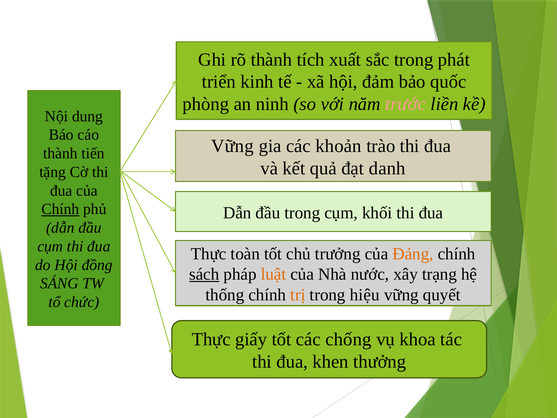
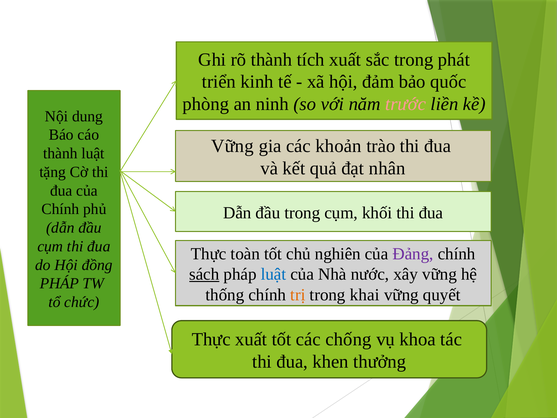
thành tiến: tiến -> luật (93, 153)
danh: danh -> nhân (387, 168)
Chính underline: present -> none (60, 209)
trưởng: trưởng -> nghiên (338, 254)
Đảng colour: orange -> purple (413, 254)
luật colour: orange -> blue (273, 274)
xây trạng: trạng -> vững (440, 274)
SÁNG: SÁNG -> PHÁP (60, 283)
hiệu: hiệu -> khai (365, 295)
Thực giấy: giấy -> xuất (251, 339)
